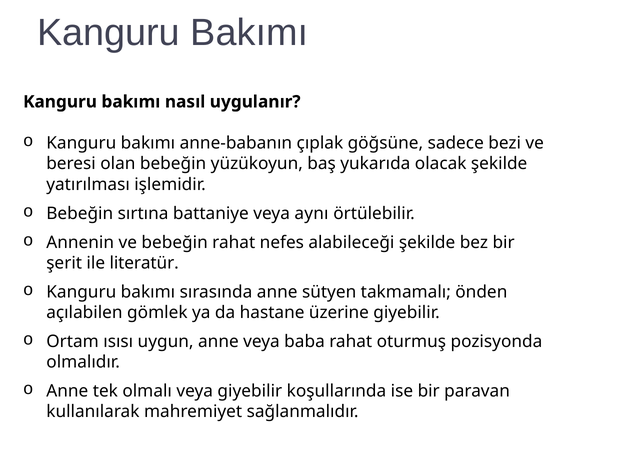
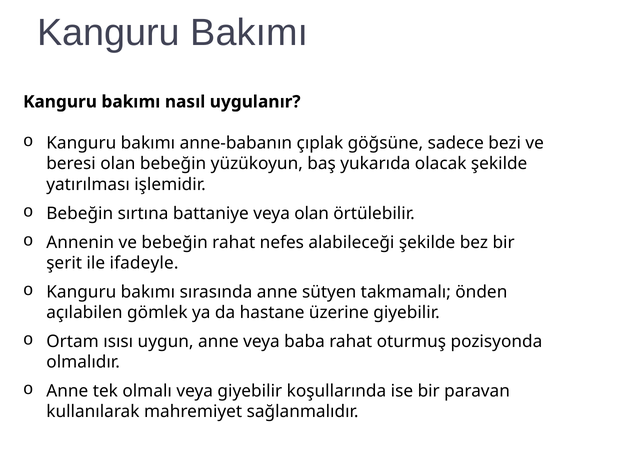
veya aynı: aynı -> olan (312, 213)
literatür: literatür -> ifadeyle (144, 263)
